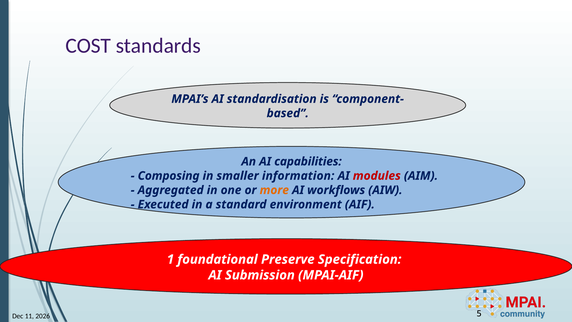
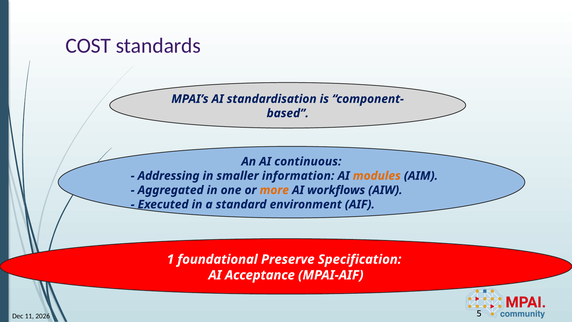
capabilities: capabilities -> continuous (308, 161)
Composing: Composing -> Addressing (169, 176)
modules colour: red -> orange (377, 176)
Submission: Submission -> Acceptance (260, 275)
